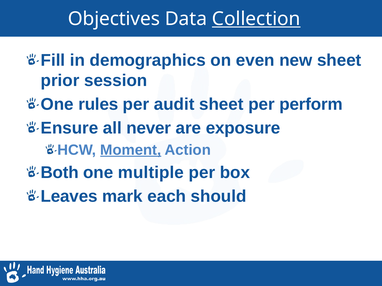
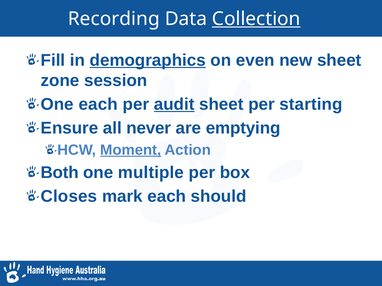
Objectives: Objectives -> Recording (114, 19)
demographics underline: none -> present (148, 60)
prior: prior -> zone (60, 81)
One rules: rules -> each (98, 104)
audit underline: none -> present (174, 104)
perform: perform -> starting (311, 104)
exposure: exposure -> emptying (243, 128)
Leaves: Leaves -> Closes (69, 197)
